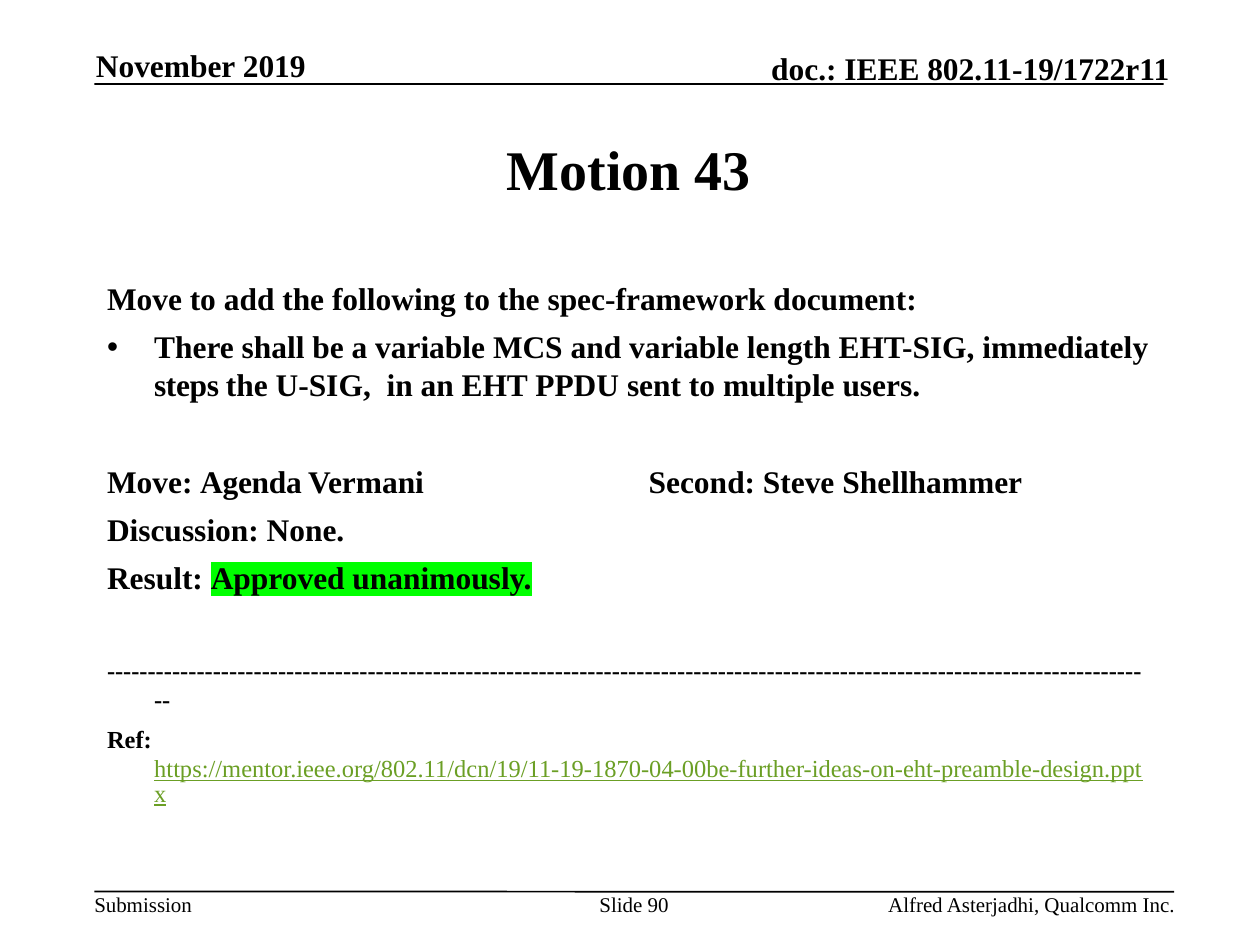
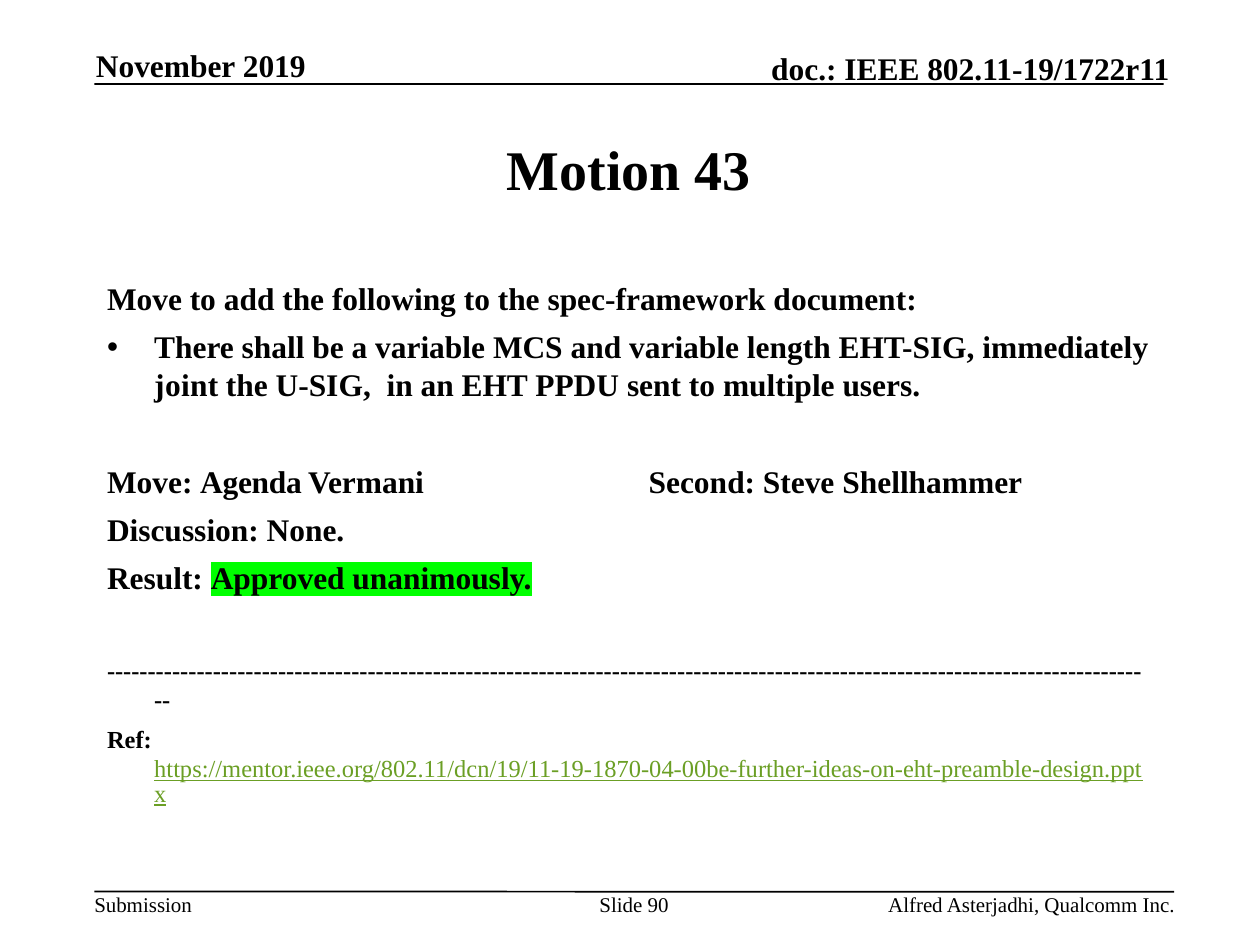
steps: steps -> joint (186, 386)
